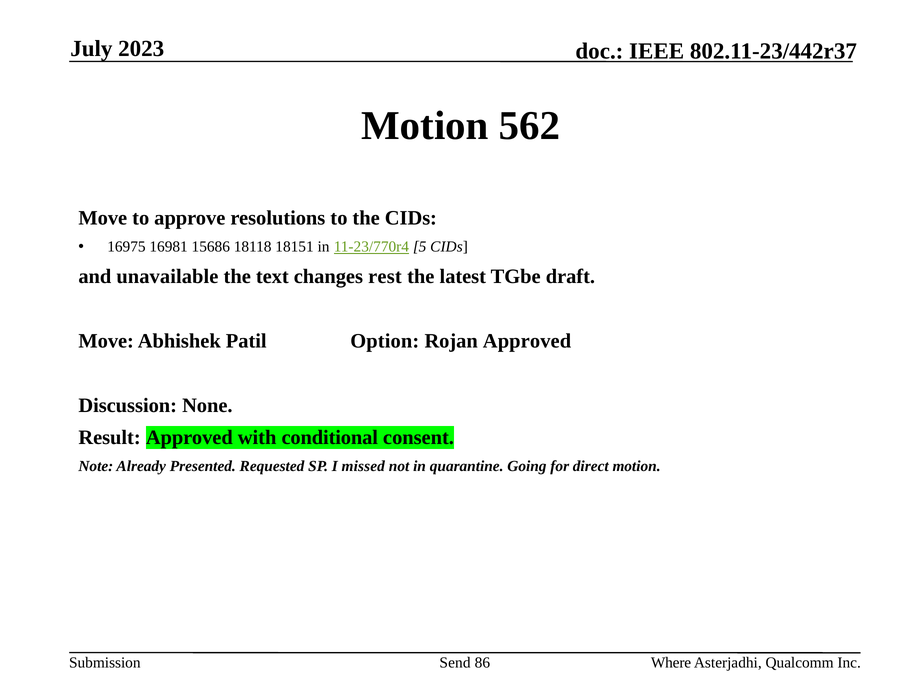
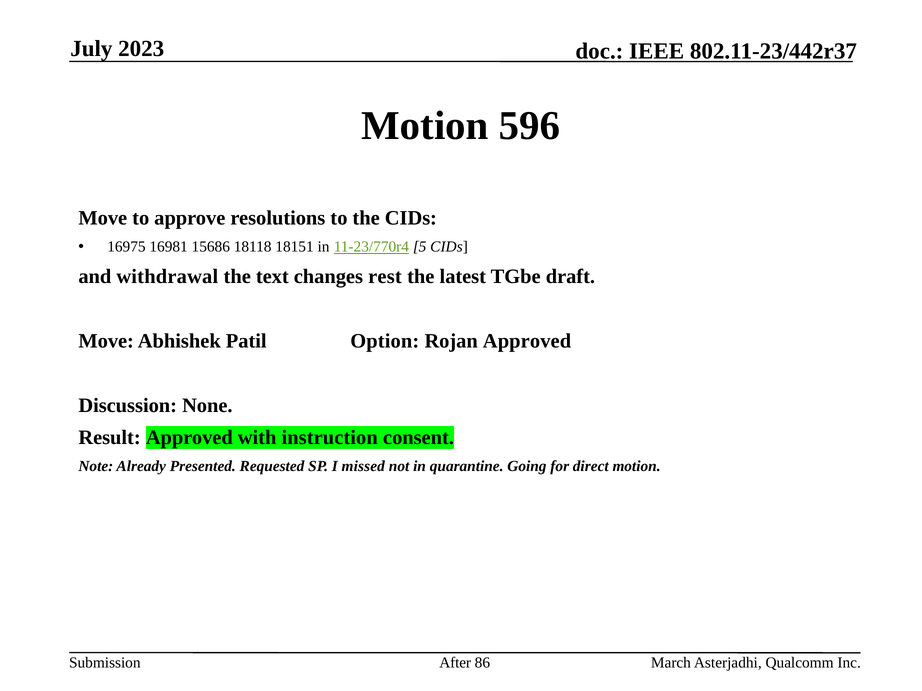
562: 562 -> 596 (530, 126)
unavailable: unavailable -> withdrawal (167, 277)
conditional: conditional -> instruction (330, 438)
Send: Send -> After (455, 663)
Where: Where -> March (671, 663)
